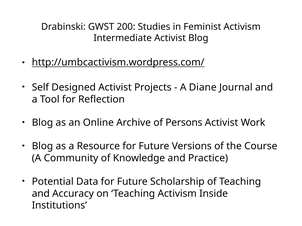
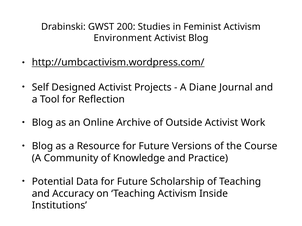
Intermediate: Intermediate -> Environment (123, 38)
Persons: Persons -> Outside (184, 123)
